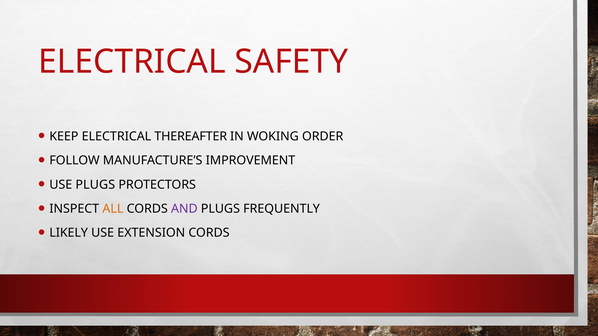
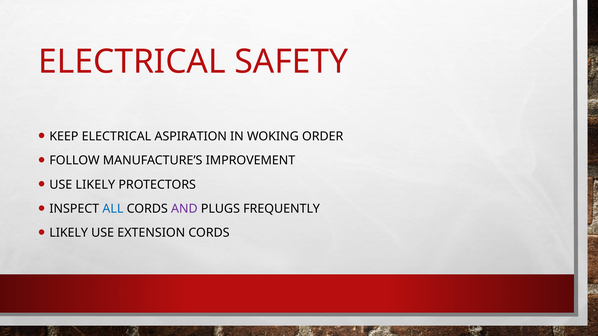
THEREAFTER: THEREAFTER -> ASPIRATION (191, 136)
USE PLUGS: PLUGS -> LIKELY (95, 185)
ALL colour: orange -> blue (113, 209)
